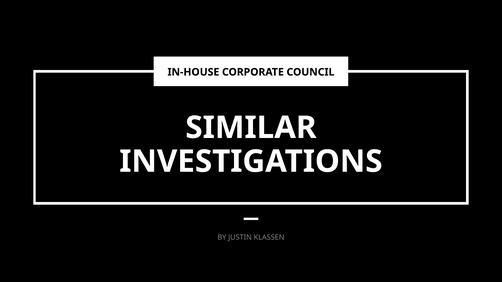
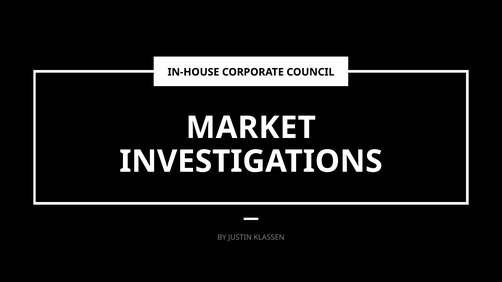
SIMILAR: SIMILAR -> MARKET (251, 128)
